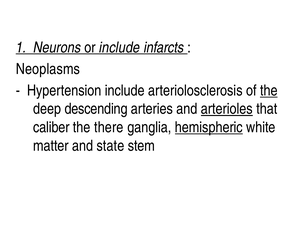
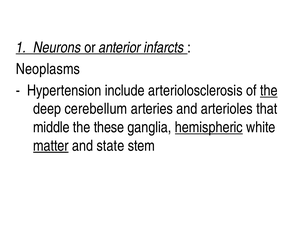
or include: include -> anterior (120, 48)
descending: descending -> cerebellum (96, 109)
arterioles underline: present -> none (227, 109)
caliber: caliber -> middle (51, 127)
there: there -> these (109, 127)
matter underline: none -> present (51, 146)
